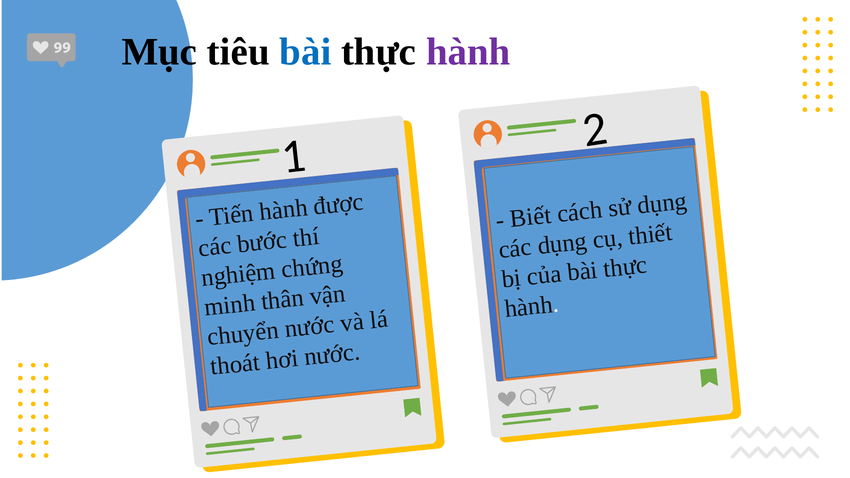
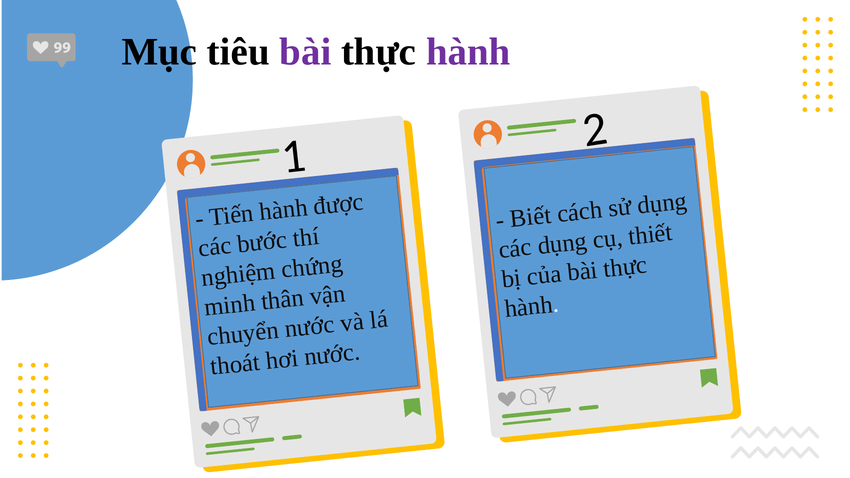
bài colour: blue -> purple (305, 52)
